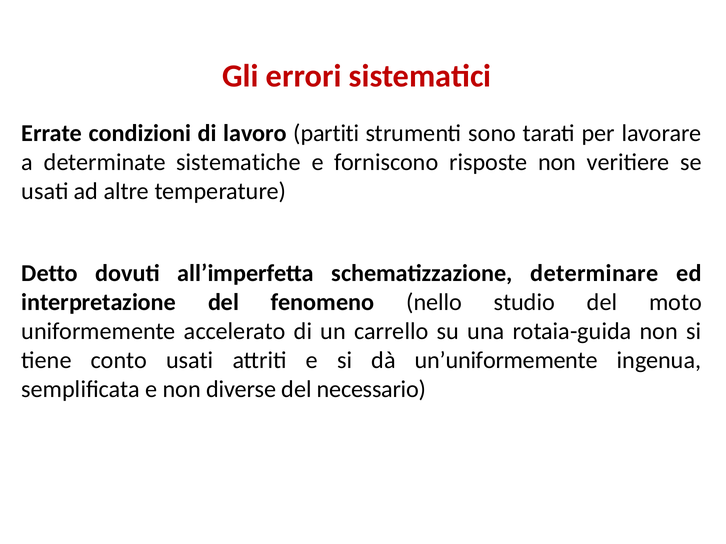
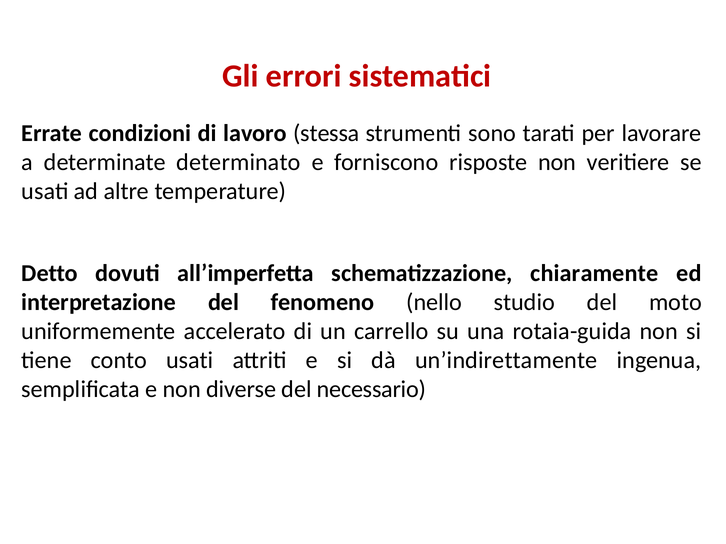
partiti: partiti -> stessa (326, 133)
sistematiche: sistematiche -> determinato (238, 162)
determinare: determinare -> chiaramente (594, 274)
un’uniformemente: un’uniformemente -> un’indirettamente (506, 361)
